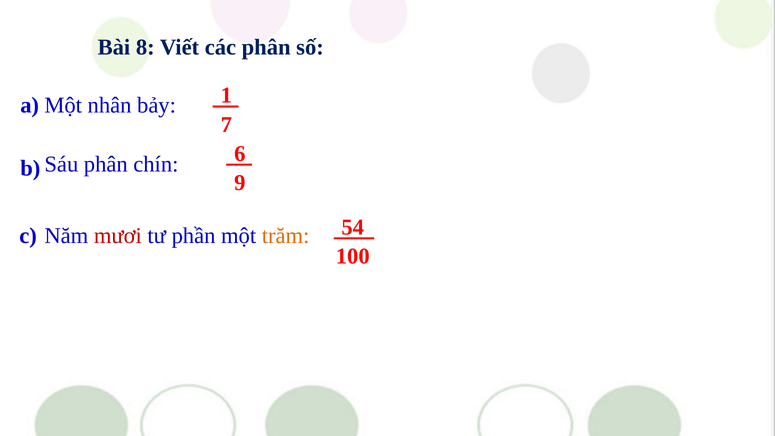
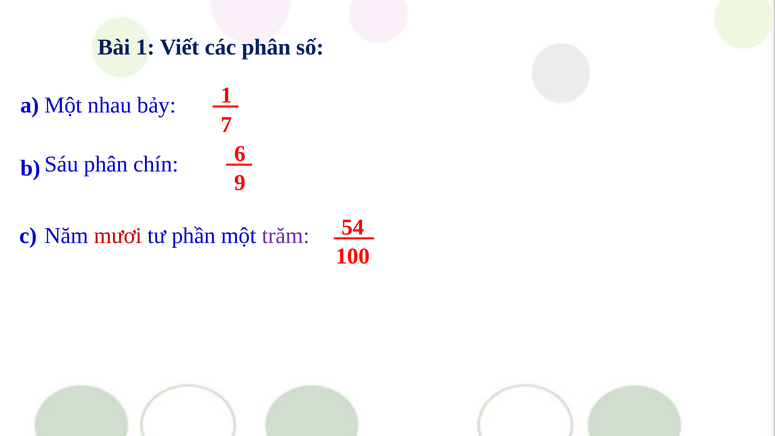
Bài 8: 8 -> 1 (145, 47)
nhân: nhân -> nhau (110, 105)
trăm colour: orange -> purple (286, 236)
